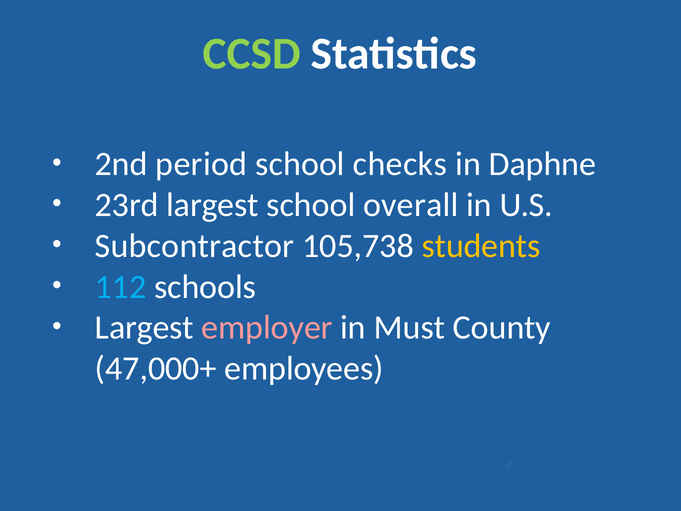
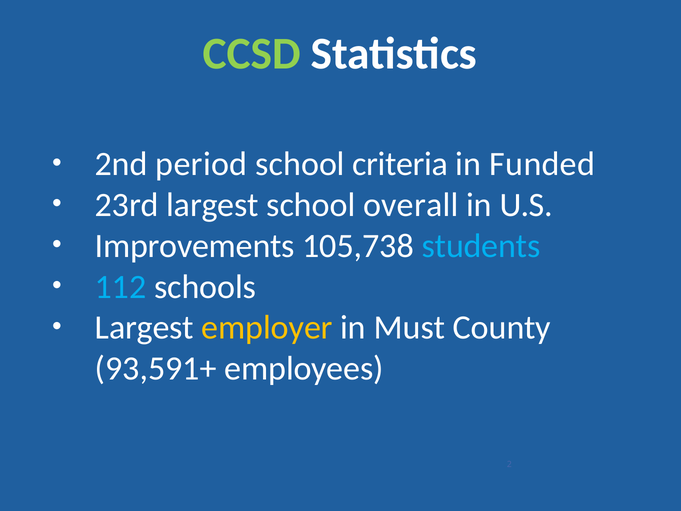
checks: checks -> criteria (400, 164)
Daphne: Daphne -> Funded (542, 164)
Subcontractor: Subcontractor -> Improvements (195, 246)
students colour: yellow -> light blue (481, 246)
employer colour: pink -> yellow (267, 328)
47,000+: 47,000+ -> 93,591+ (156, 368)
